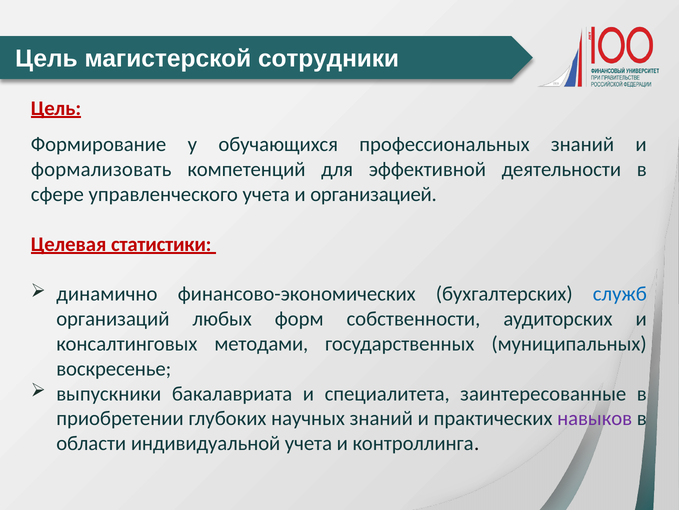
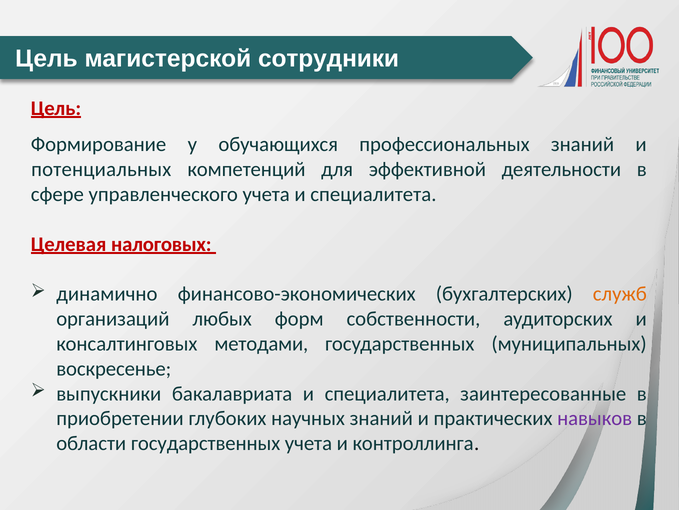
формализовать: формализовать -> потенциальных (101, 169)
учета и организацией: организацией -> специалитета (373, 194)
статистики: статистики -> налоговых (161, 244)
служб colour: blue -> orange (620, 294)
области индивидуальной: индивидуальной -> государственных (206, 443)
